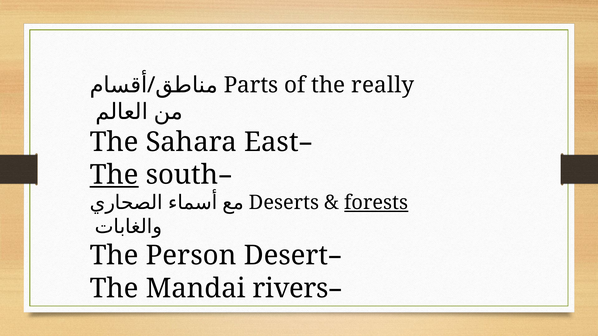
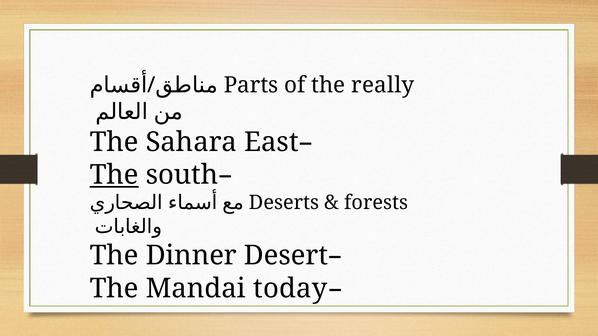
forests underline: present -> none (376, 203)
Person: Person -> Dinner (191, 256)
rivers: rivers -> today (290, 289)
